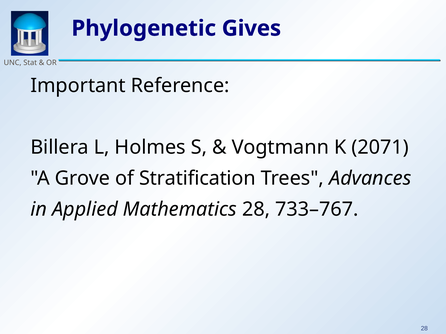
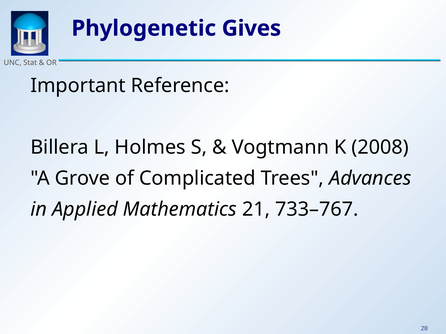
2071: 2071 -> 2008 (380, 148)
Stratification: Stratification -> Complicated (197, 179)
Mathematics 28: 28 -> 21 (256, 209)
